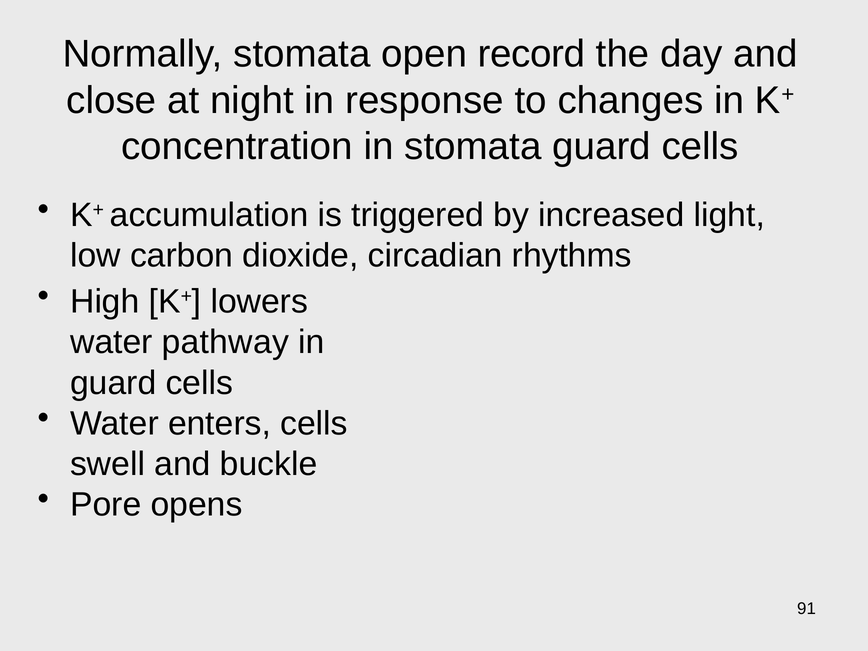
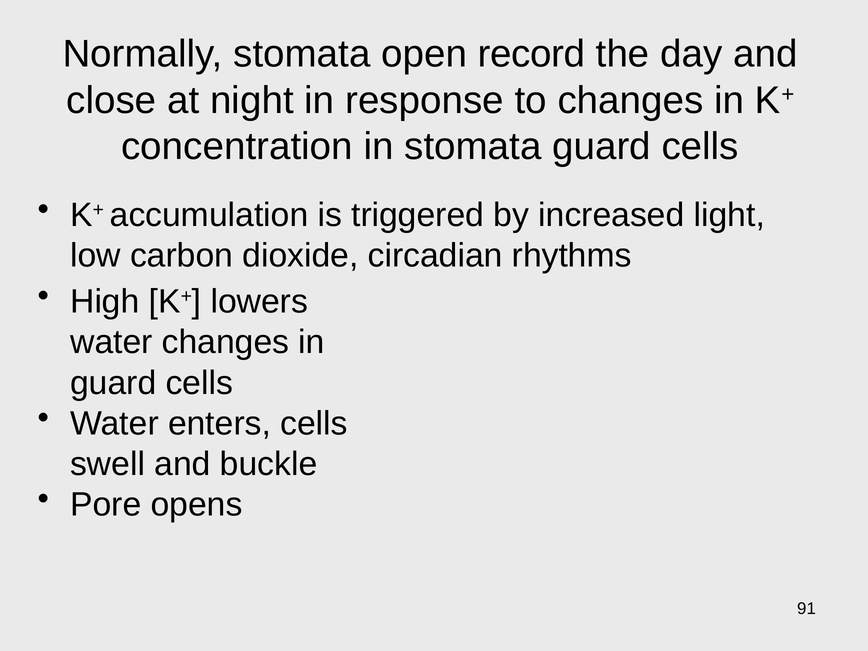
water pathway: pathway -> changes (225, 342)
